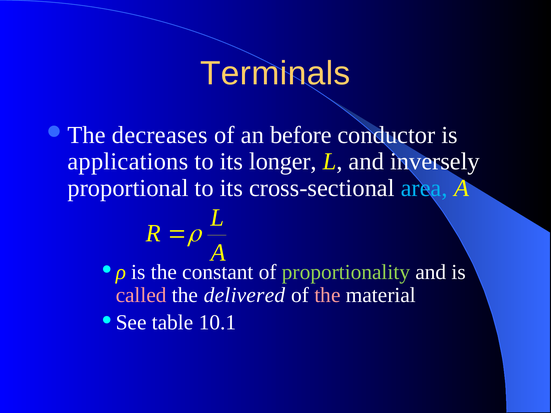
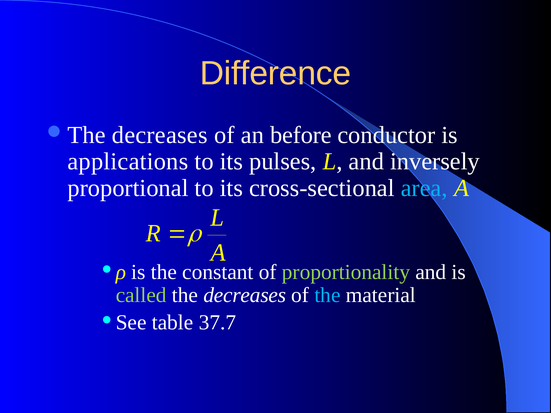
Terminals: Terminals -> Difference (275, 74)
longer: longer -> pulses (283, 162)
called colour: pink -> light green (141, 295)
the delivered: delivered -> decreases (245, 295)
the colour: pink -> light blue (327, 295)
10.1: 10.1 -> 37.7 (217, 323)
